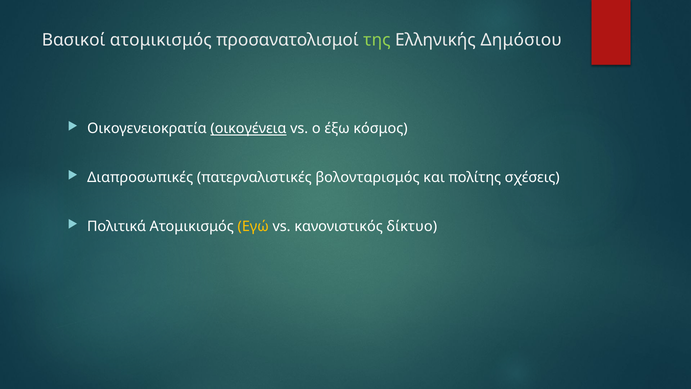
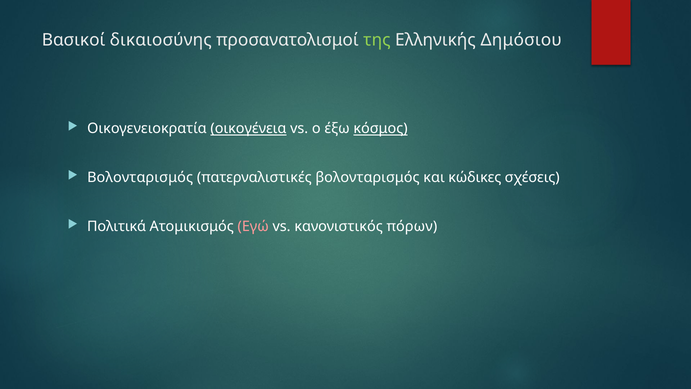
Βασικοί ατομικισμός: ατομικισμός -> δικαιοσύνης (161, 40)
κόσμος underline: none -> present (381, 129)
Διαπροσωπικές: Διαπροσωπικές -> Βολονταρισμός (140, 178)
πολίτης: πολίτης -> κώδικες (475, 178)
Εγώ colour: yellow -> pink (253, 227)
δίκτυο: δίκτυο -> πόρων (412, 227)
